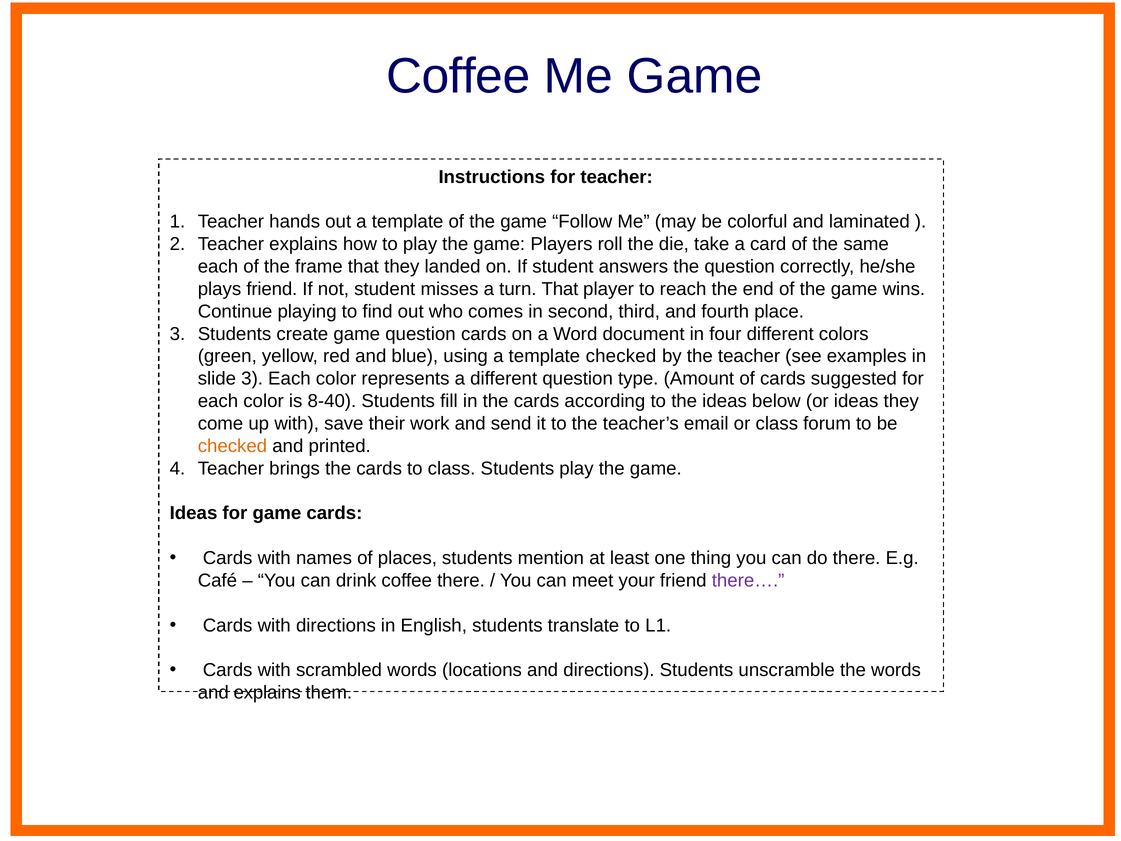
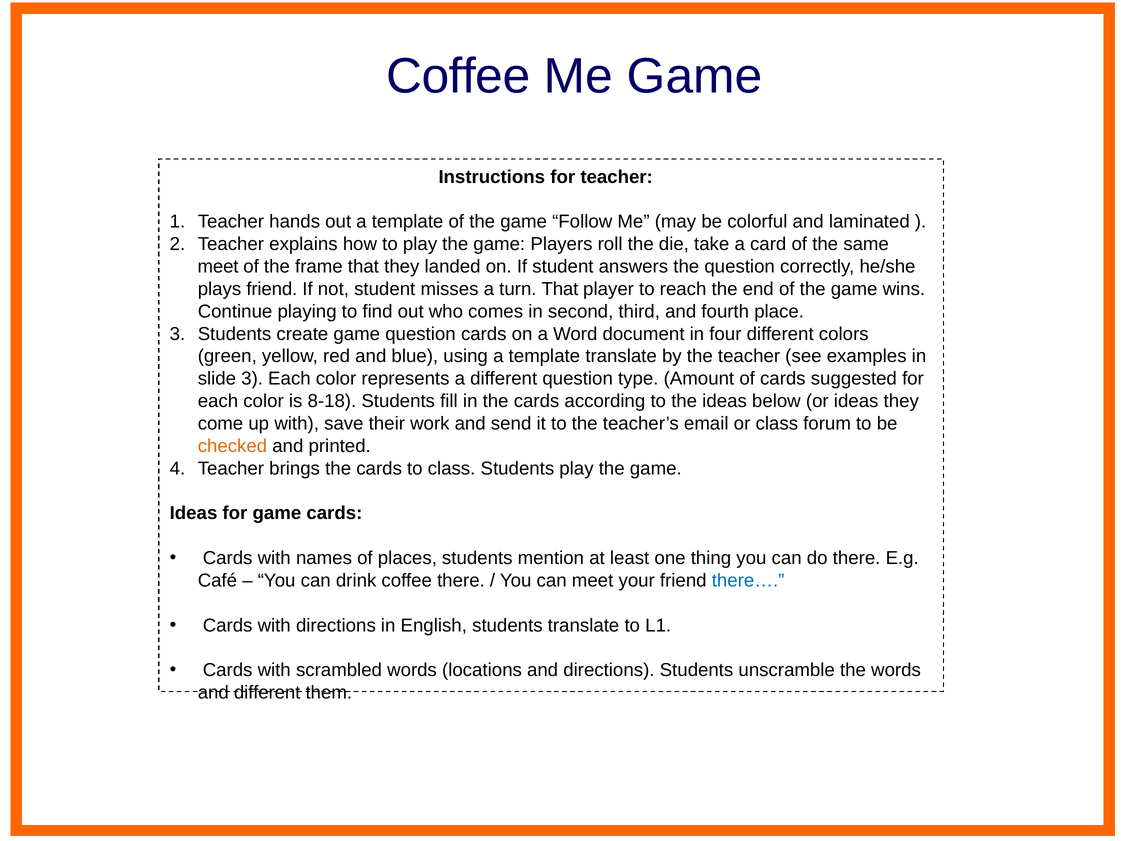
each: each -> meet (218, 266)
template checked: checked -> translate (621, 356)
8-40: 8-40 -> 8-18 (332, 401)
there… colour: purple -> blue (748, 580)
and explains: explains -> different (267, 692)
